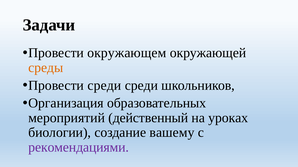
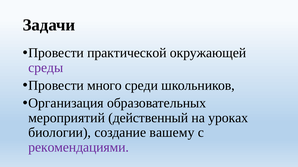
окружающем: окружающем -> практической (127, 53)
среды colour: orange -> purple (46, 68)
Провести среди: среди -> много (104, 86)
